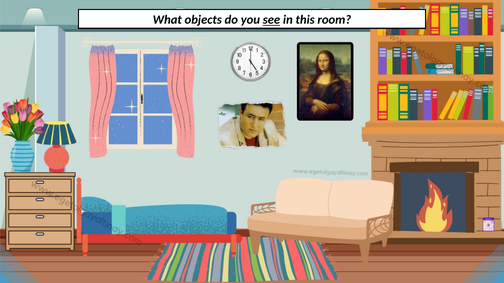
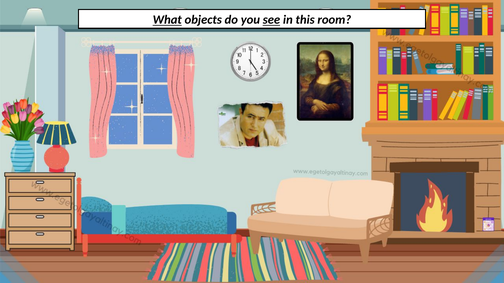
What underline: none -> present (167, 20)
